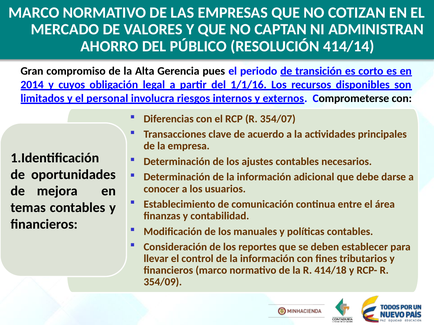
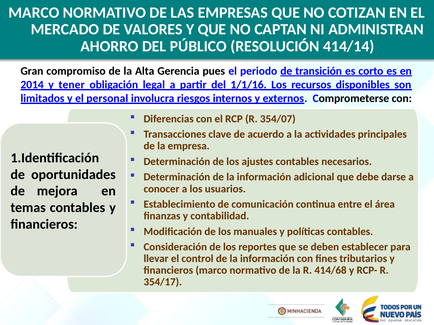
cuyos: cuyos -> tener (72, 85)
414/18: 414/18 -> 414/68 (331, 271)
354/09: 354/09 -> 354/17 (163, 282)
